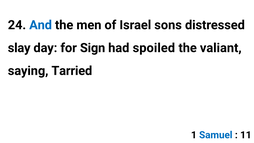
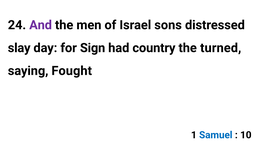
And colour: blue -> purple (41, 25)
spoiled: spoiled -> country (154, 48)
valiant: valiant -> turned (221, 48)
Tarried: Tarried -> Fought (72, 71)
11: 11 -> 10 (246, 135)
